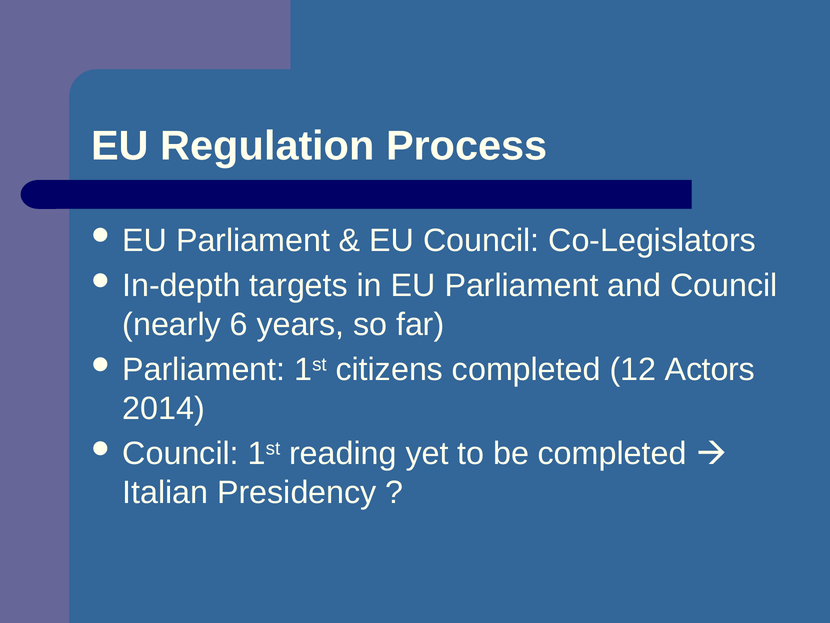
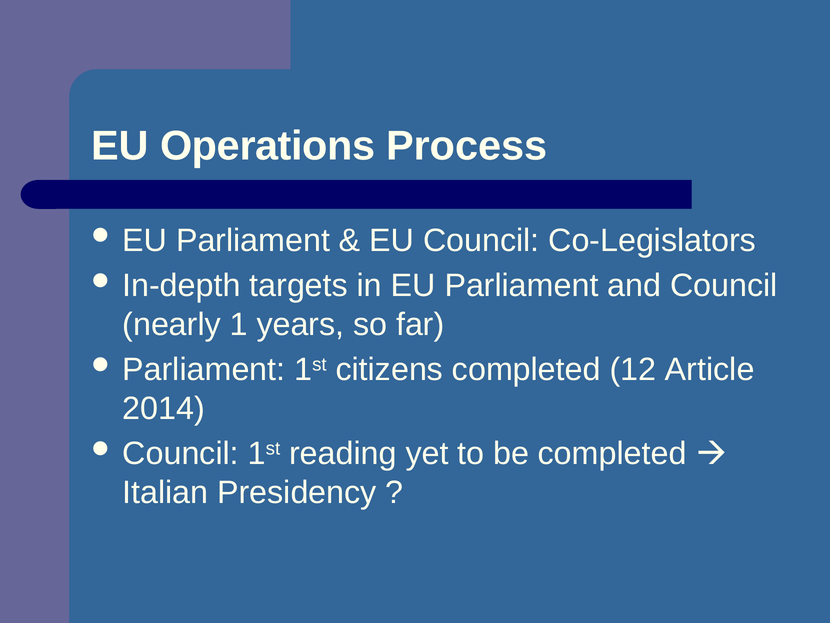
Regulation: Regulation -> Operations (268, 146)
6: 6 -> 1 (239, 324)
Actors: Actors -> Article (710, 369)
